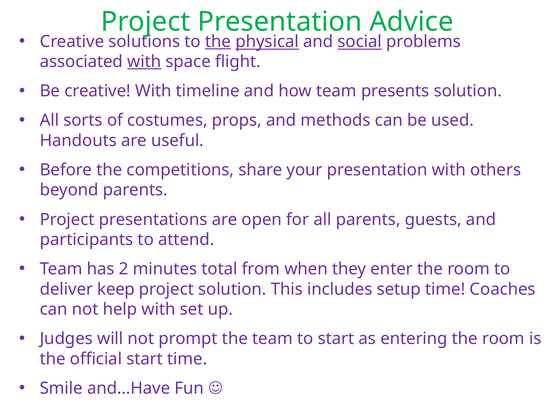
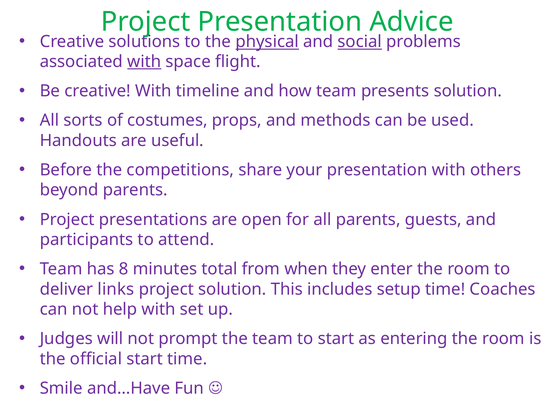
the underline: present -> none (218, 41)
2: 2 -> 8 (124, 269)
keep: keep -> links (116, 289)
